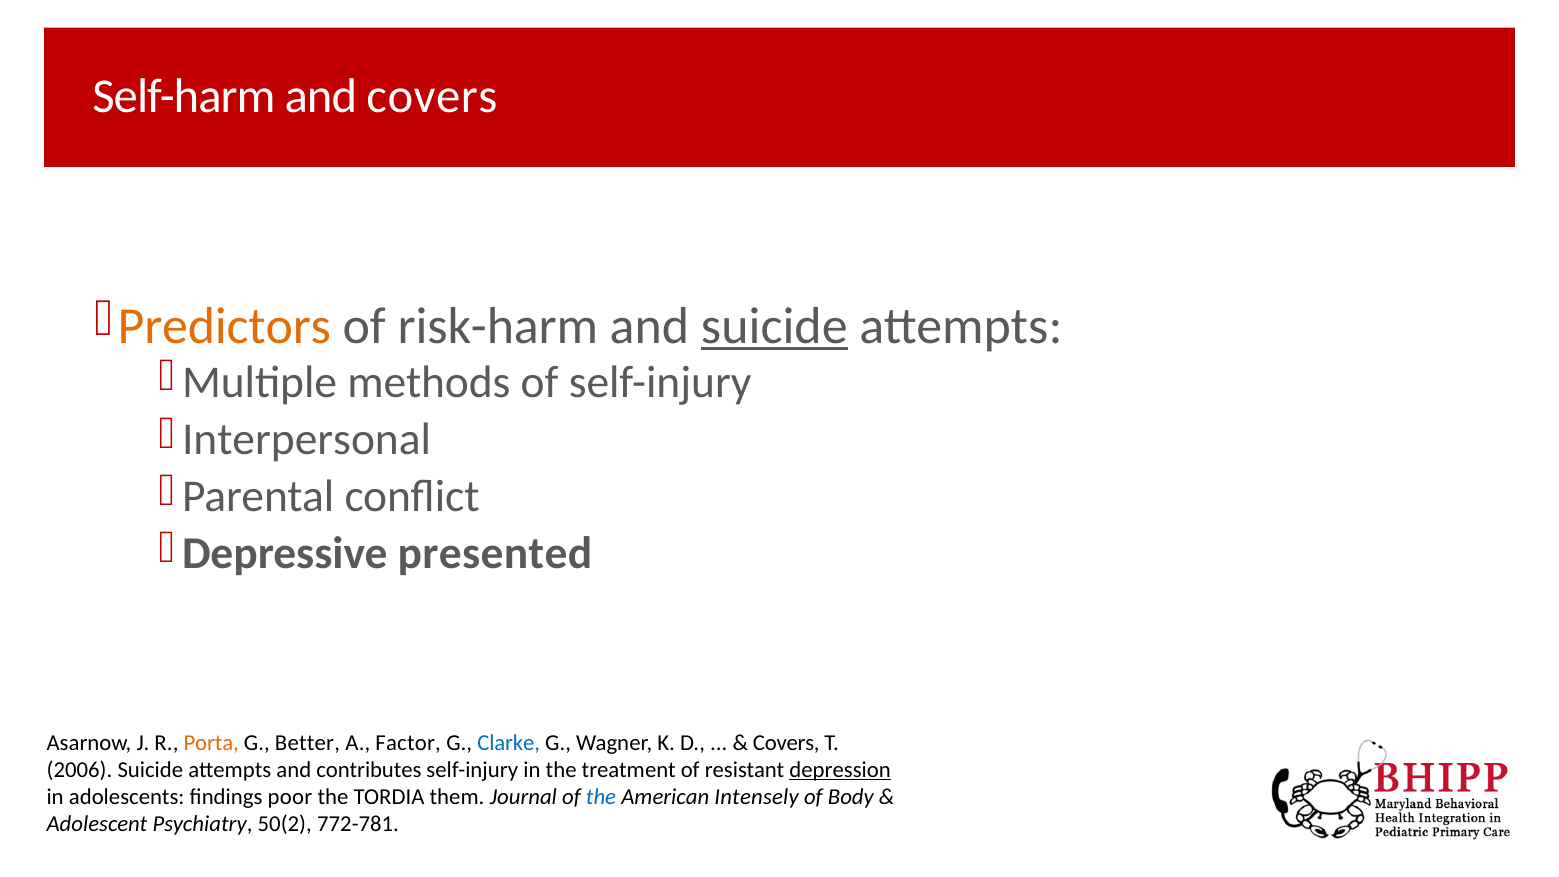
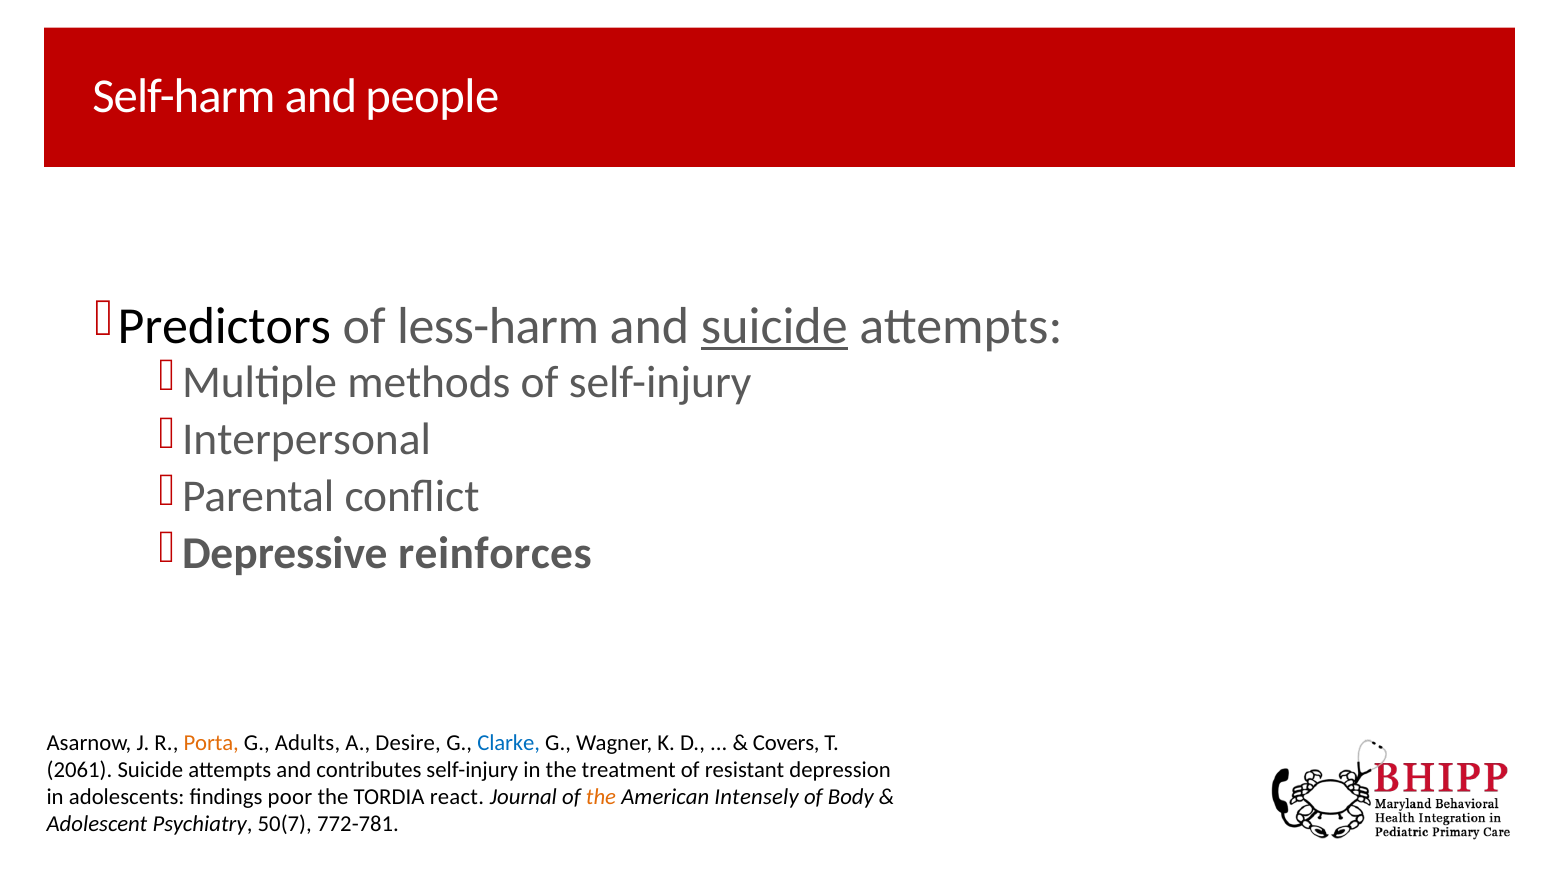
and covers: covers -> people (432, 97)
Predictors colour: orange -> black (224, 326)
risk-harm: risk-harm -> less-harm (498, 326)
presented: presented -> reinforces (495, 554)
Better: Better -> Adults (308, 743)
Factor: Factor -> Desire (408, 743)
2006: 2006 -> 2061 (79, 770)
depression underline: present -> none (840, 770)
them: them -> react (457, 797)
the colour: blue -> orange (601, 797)
50(2: 50(2 -> 50(7 (285, 824)
